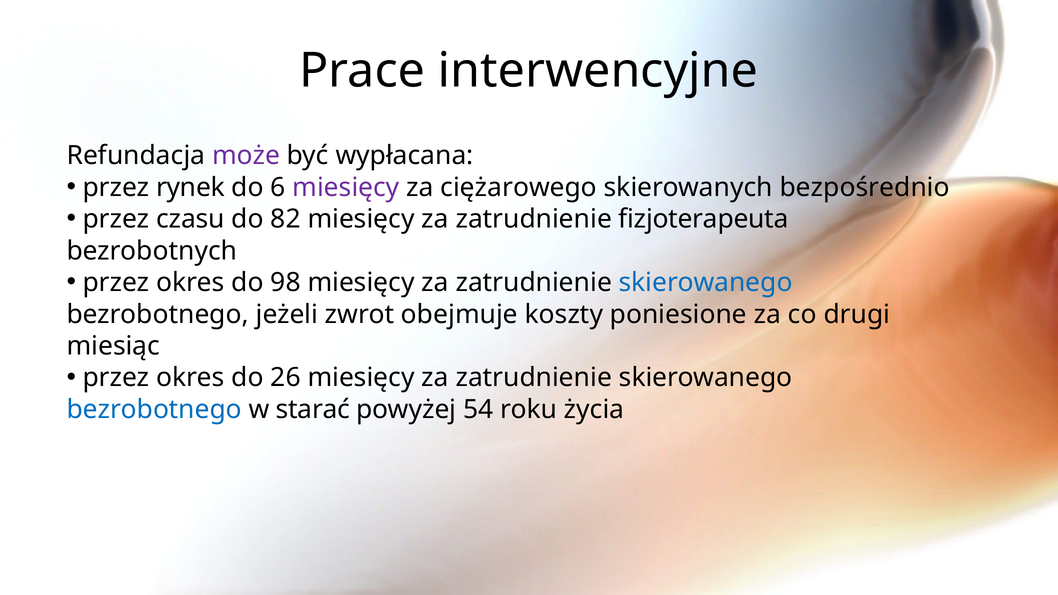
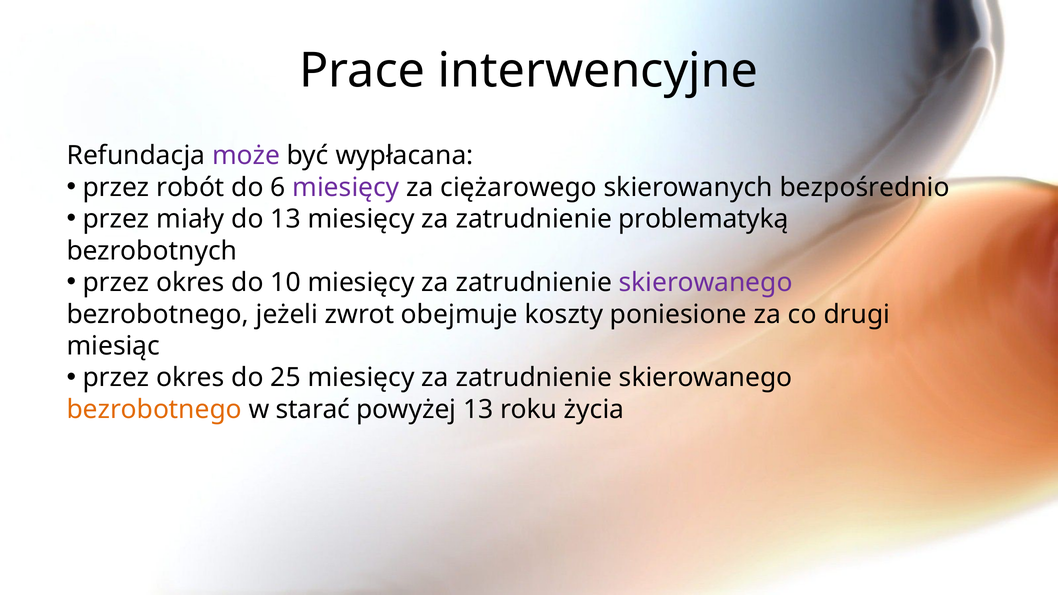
rynek: rynek -> robót (190, 187)
czasu: czasu -> miały (190, 219)
do 82: 82 -> 13 (286, 219)
fizjoterapeuta: fizjoterapeuta -> problematyką (703, 219)
98: 98 -> 10 (286, 283)
skierowanego colour: blue -> purple (706, 283)
26: 26 -> 25 (286, 378)
bezrobotnego colour: blue -> orange (154, 410)
powyżej 54: 54 -> 13 (478, 410)
